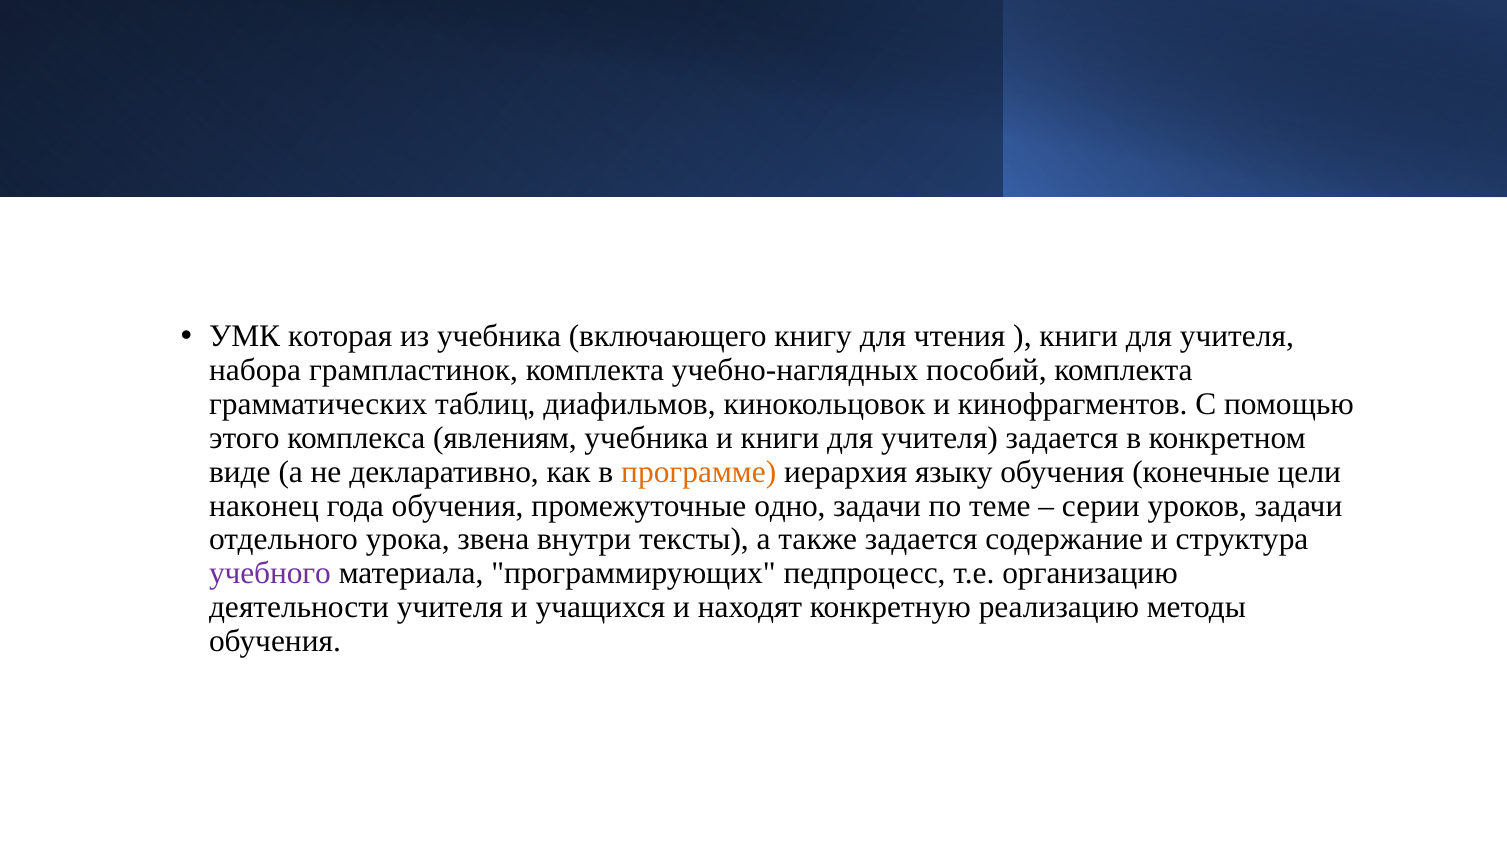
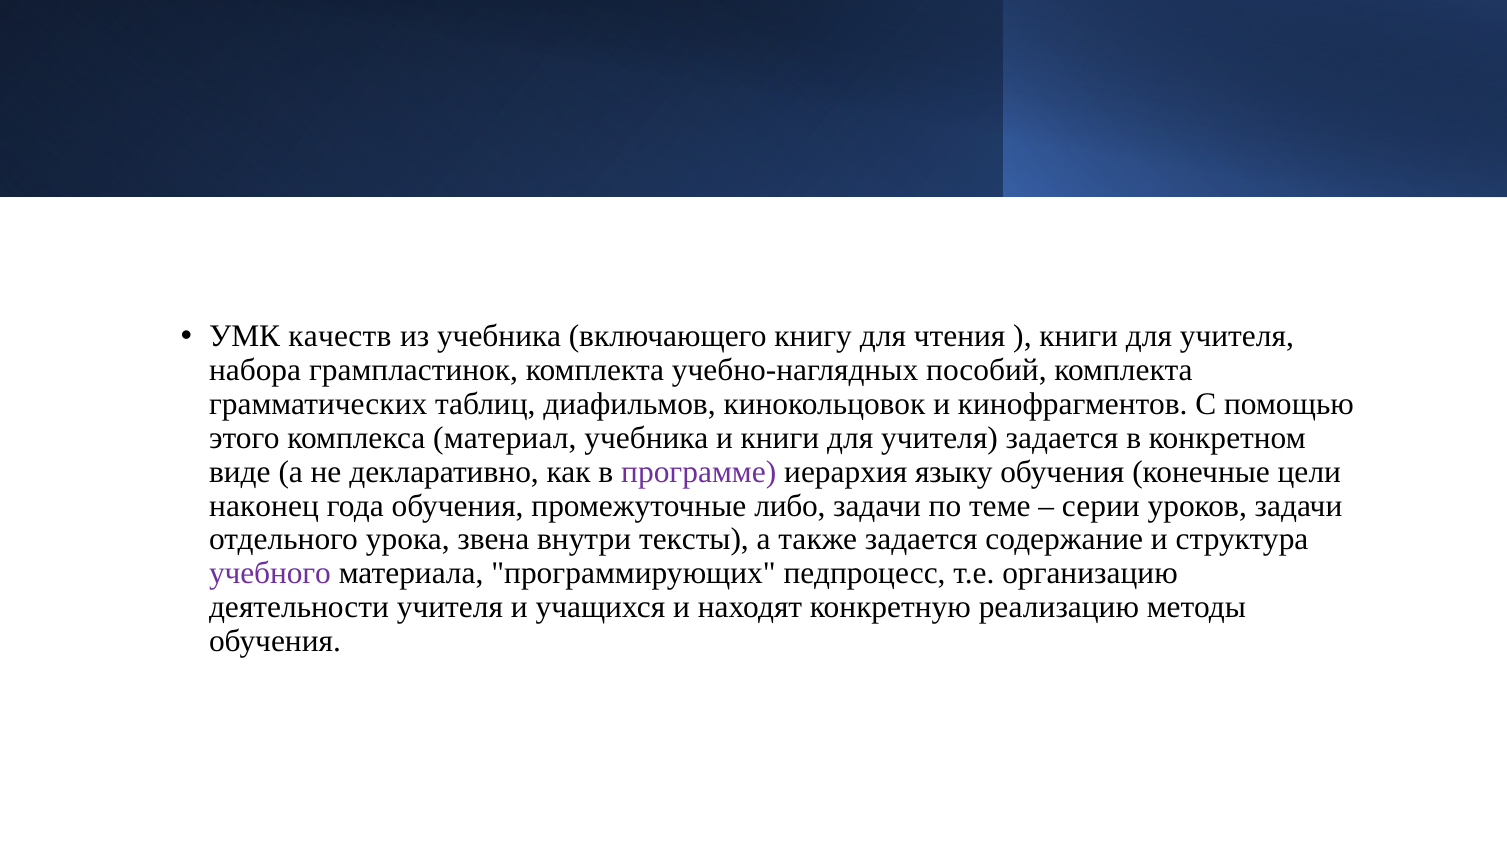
которая: которая -> качеств (340, 336)
явлениям: явлениям -> материал (505, 438)
программе colour: orange -> purple (699, 472)
одно: одно -> либо (790, 506)
